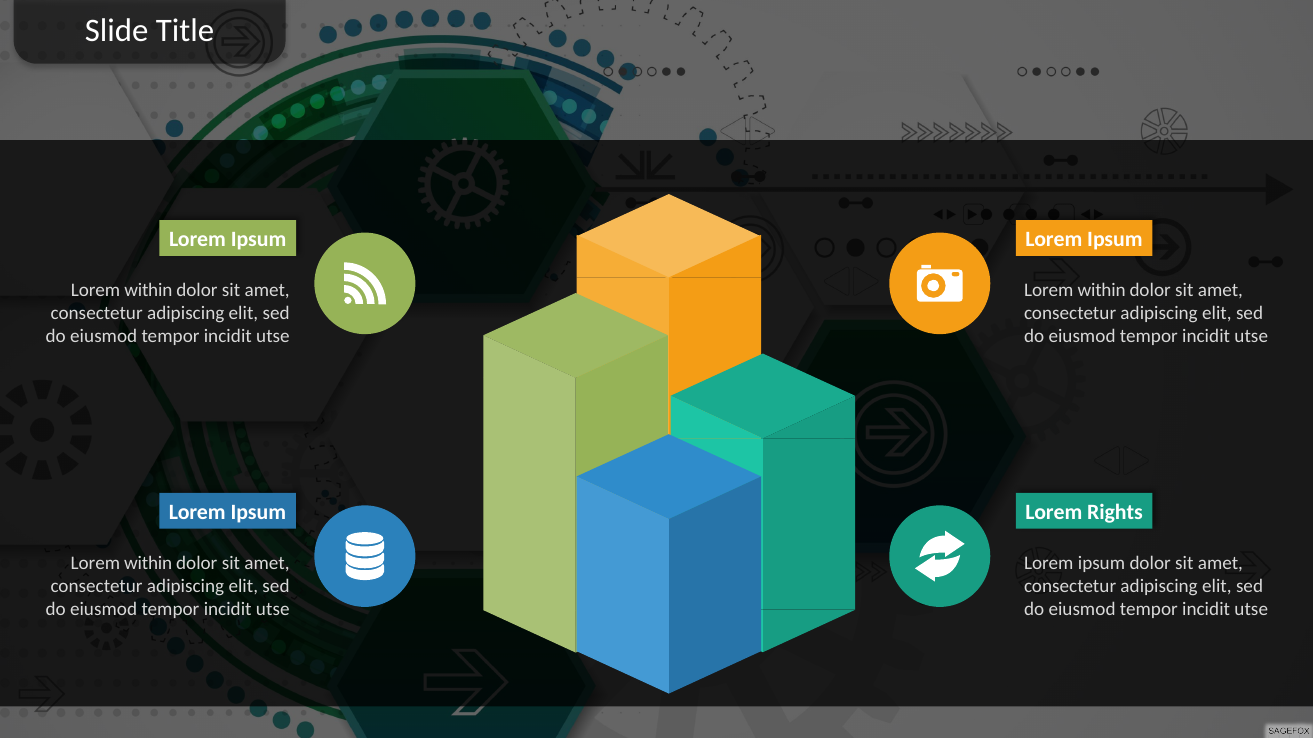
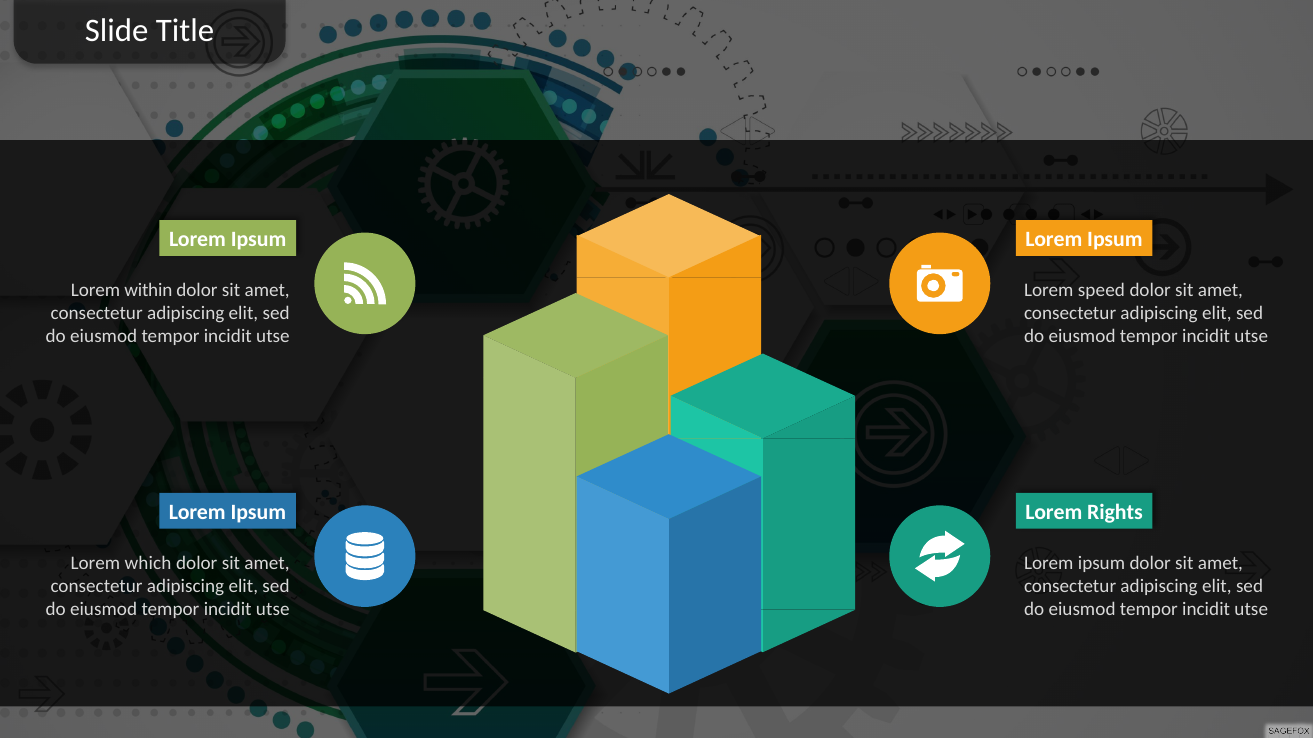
within: within -> speed (1101, 290)
within: within -> which (148, 563)
